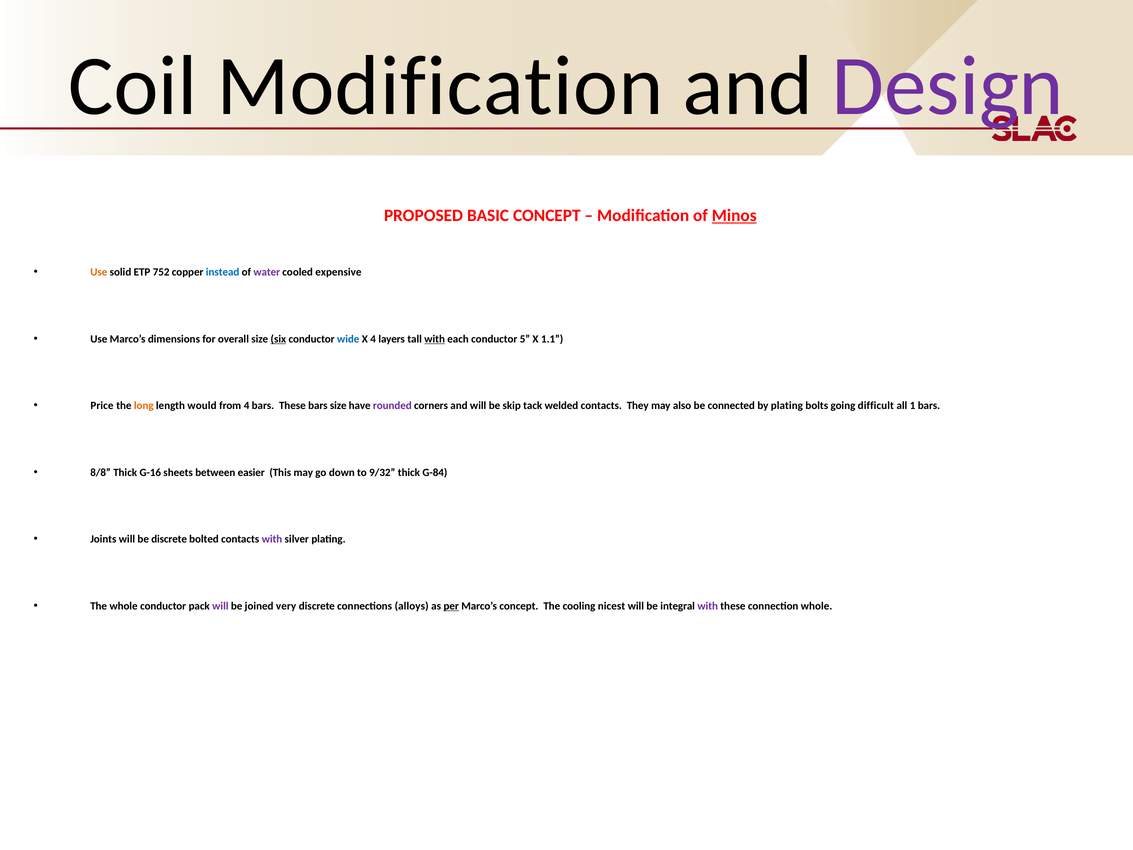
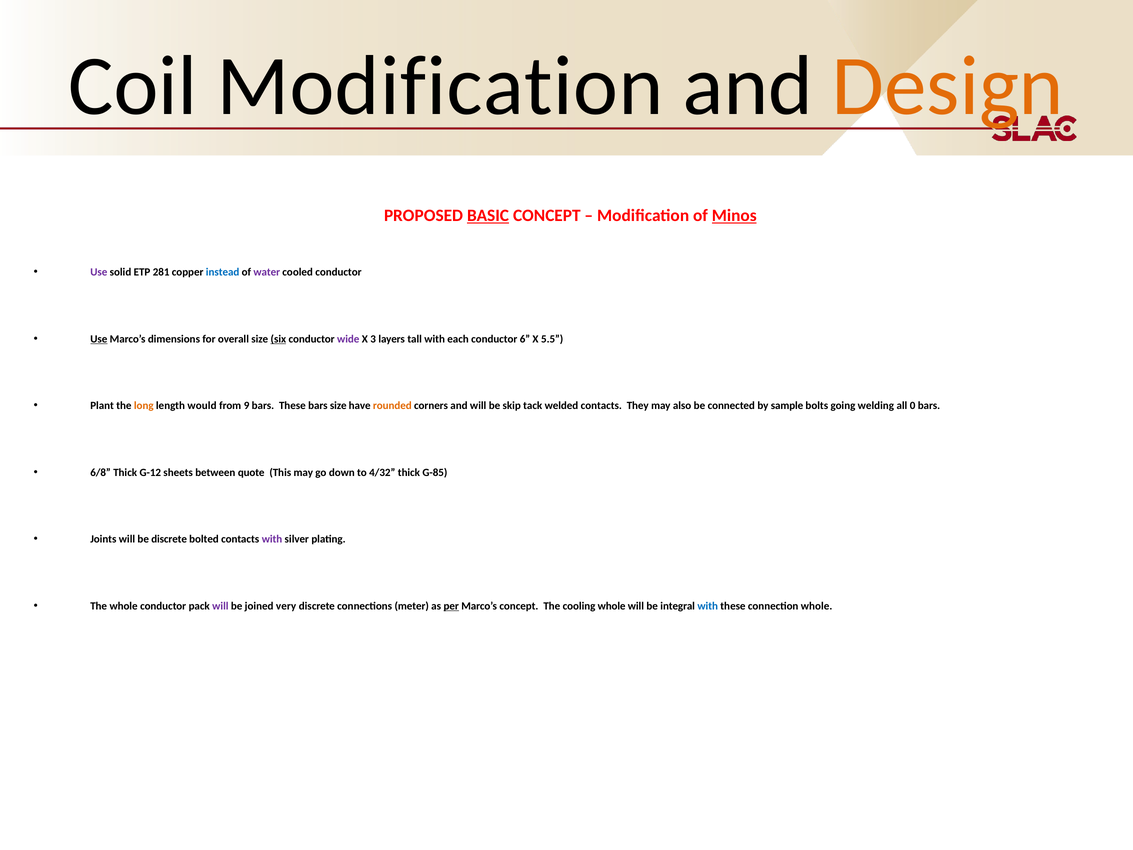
Design colour: purple -> orange (948, 86)
BASIC underline: none -> present (488, 216)
Use colour: orange -> purple (99, 272)
752: 752 -> 281 (161, 272)
cooled expensive: expensive -> conductor (338, 272)
Use underline: none -> present (99, 339)
wide colour: blue -> purple (348, 339)
X 4: 4 -> 3 (373, 339)
with underline: present -> none (435, 339)
5: 5 -> 6 (525, 339)
1.1: 1.1 -> 5.5 (552, 339)
Price: Price -> Plant (102, 406)
from 4: 4 -> 9 (247, 406)
rounded colour: purple -> orange (392, 406)
by plating: plating -> sample (787, 406)
difficult: difficult -> welding (876, 406)
1: 1 -> 0 (913, 406)
8/8: 8/8 -> 6/8 (101, 472)
G-16: G-16 -> G-12 (150, 472)
easier: easier -> quote (251, 472)
9/32: 9/32 -> 4/32 (382, 472)
G-84: G-84 -> G-85 (435, 472)
alloys: alloys -> meter (412, 606)
cooling nicest: nicest -> whole (612, 606)
with colour: purple -> blue (708, 606)
